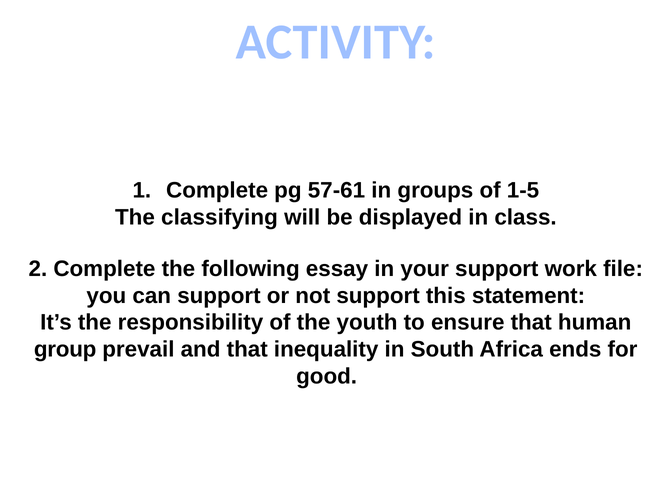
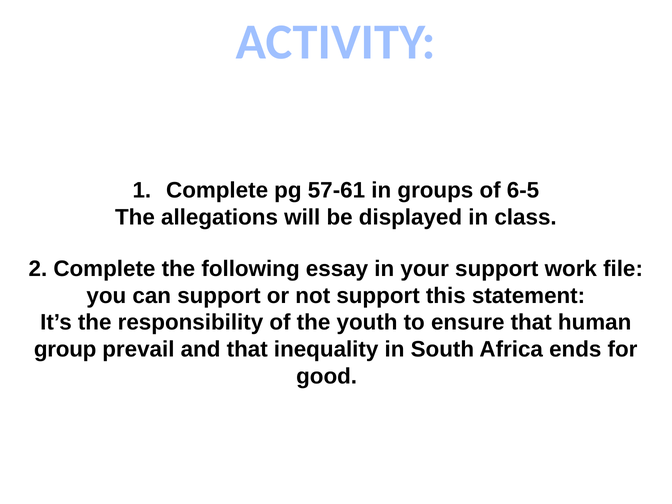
1-5: 1-5 -> 6-5 (523, 190)
classifying: classifying -> allegations (220, 217)
